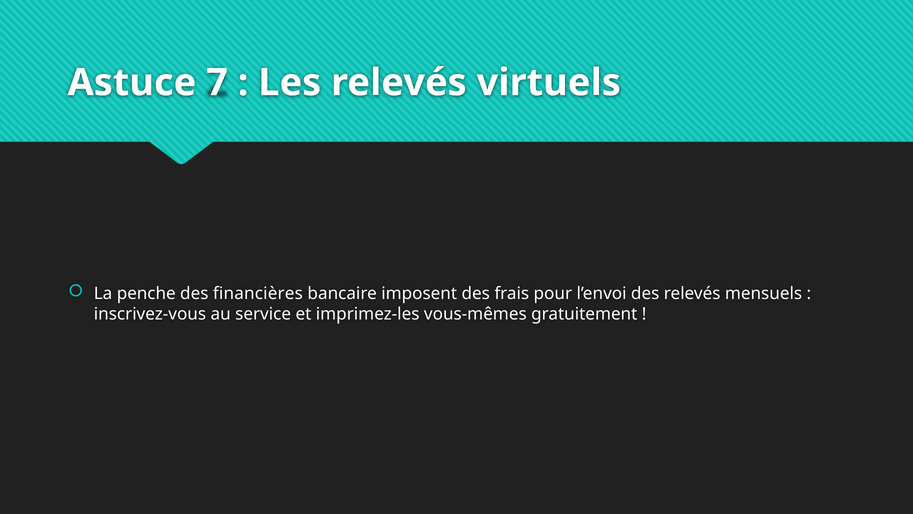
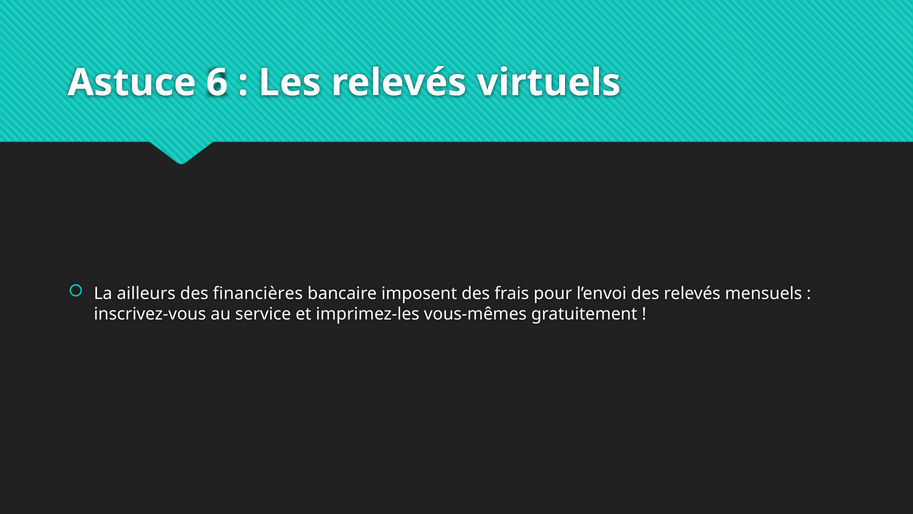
7: 7 -> 6 (217, 83)
penche: penche -> ailleurs (146, 293)
